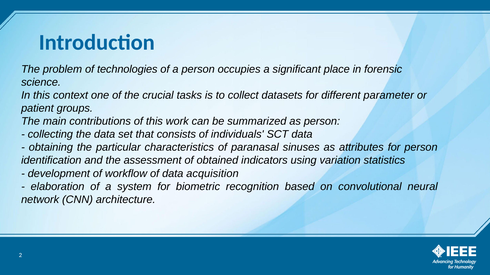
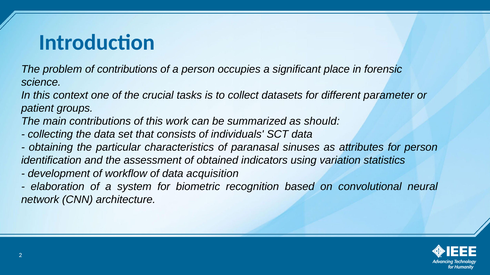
of technologies: technologies -> contributions (127, 69)
as person: person -> should (322, 122)
